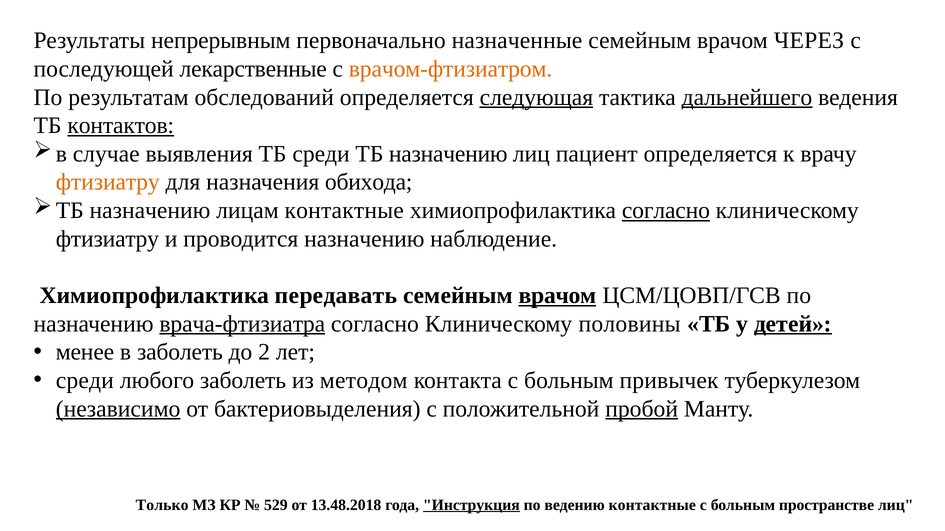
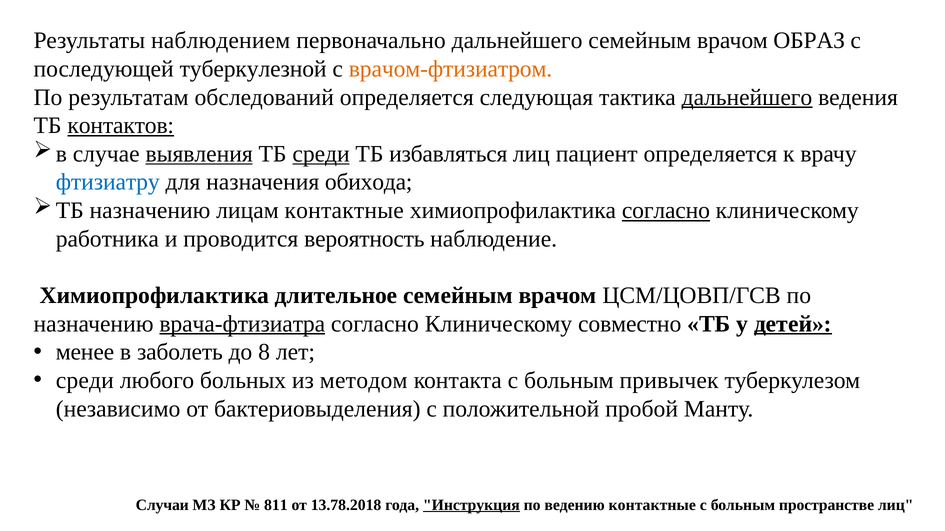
непрерывным: непрерывным -> наблюдением (221, 41)
первоначально назначенные: назначенные -> дальнейшего (517, 41)
ЧЕРЕЗ: ЧЕРЕЗ -> ОБРАЗ (809, 41)
лекарственные: лекарственные -> туберкулезной (253, 69)
следующая underline: present -> none (536, 97)
выявления underline: none -> present (199, 154)
среди underline: none -> present (321, 154)
ТБ назначению: назначению -> избавляться (448, 154)
фтизиатру colour: orange -> blue (108, 182)
фтизиатру: фтизиатру -> работника (107, 239)
проводится назначению: назначению -> вероятность (364, 239)
передавать: передавать -> длительное (336, 296)
врачом underline: present -> none (558, 296)
половины: половины -> совместно (630, 324)
2: 2 -> 8 (264, 352)
любого заболеть: заболеть -> больных (243, 381)
независимо underline: present -> none (118, 409)
пробой underline: present -> none (642, 409)
Только: Только -> Случаи (162, 505)
529: 529 -> 811 (276, 505)
13.48.2018: 13.48.2018 -> 13.78.2018 (346, 505)
